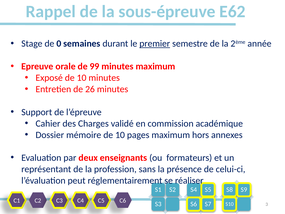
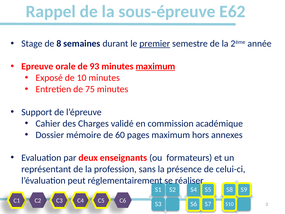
0: 0 -> 8 (59, 44)
99: 99 -> 93 (95, 66)
maximum underline: none -> present (155, 66)
26: 26 -> 75 (90, 89)
mémoire de 10: 10 -> 60 (120, 135)
